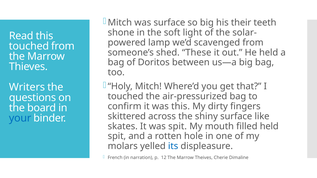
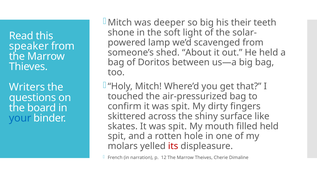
was surface: surface -> deeper (169, 23)
touched: touched -> speaker (29, 46)
These: These -> About (197, 53)
confirm it was this: this -> spit (181, 106)
its colour: blue -> red (173, 146)
